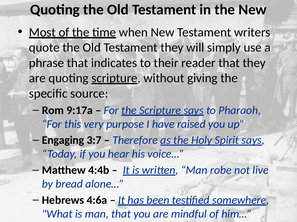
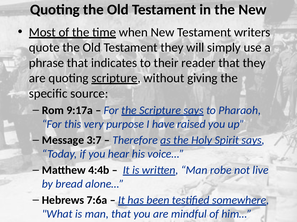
Engaging: Engaging -> Message (63, 141)
4:6a: 4:6a -> 7:6a (97, 201)
